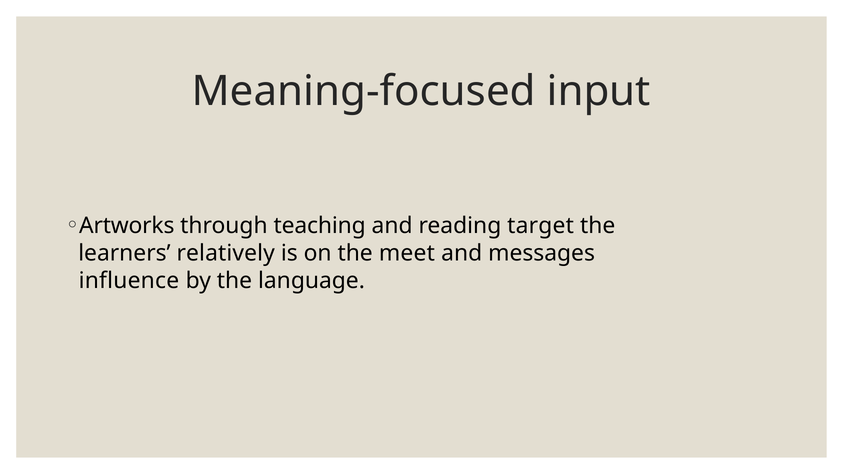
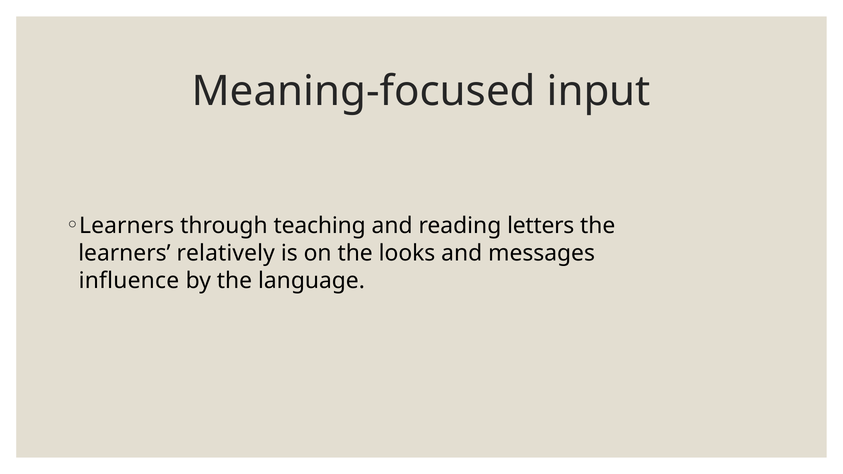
Artworks: Artworks -> Learners (127, 226)
target: target -> letters (541, 226)
meet: meet -> looks (407, 253)
